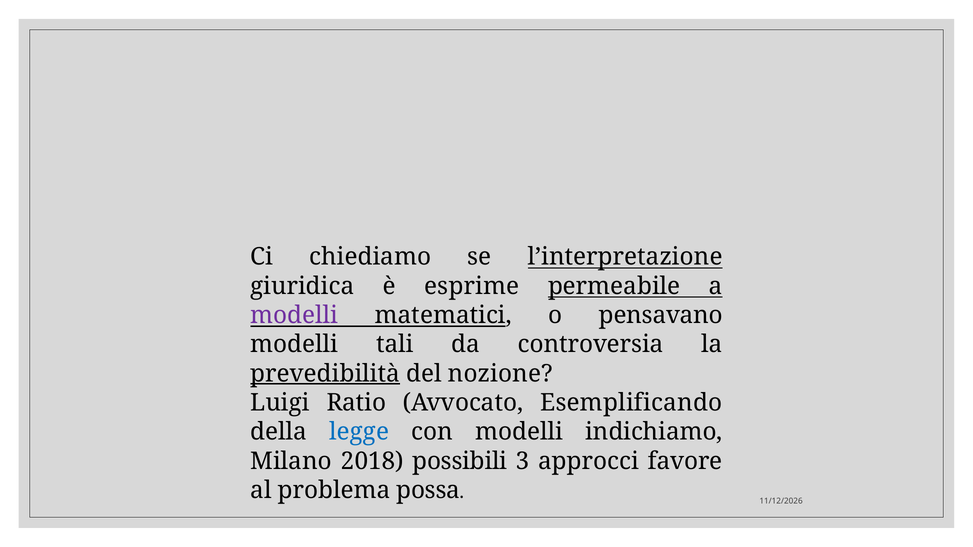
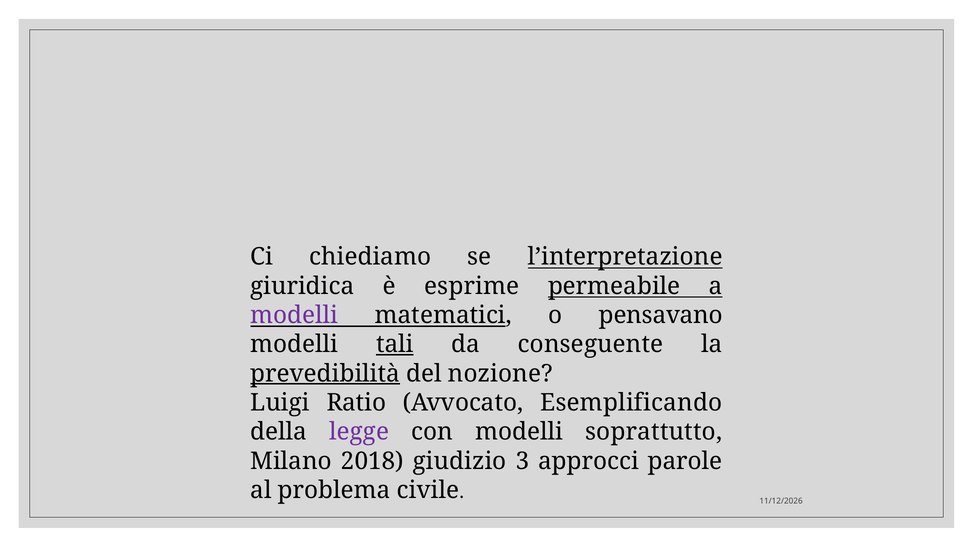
tali underline: none -> present (395, 345)
controversia: controversia -> conseguente (591, 345)
legge colour: blue -> purple (359, 432)
indichiamo: indichiamo -> soprattutto (654, 432)
possibili: possibili -> giudizio (460, 461)
favore: favore -> parole (685, 461)
possa: possa -> civile (428, 490)
